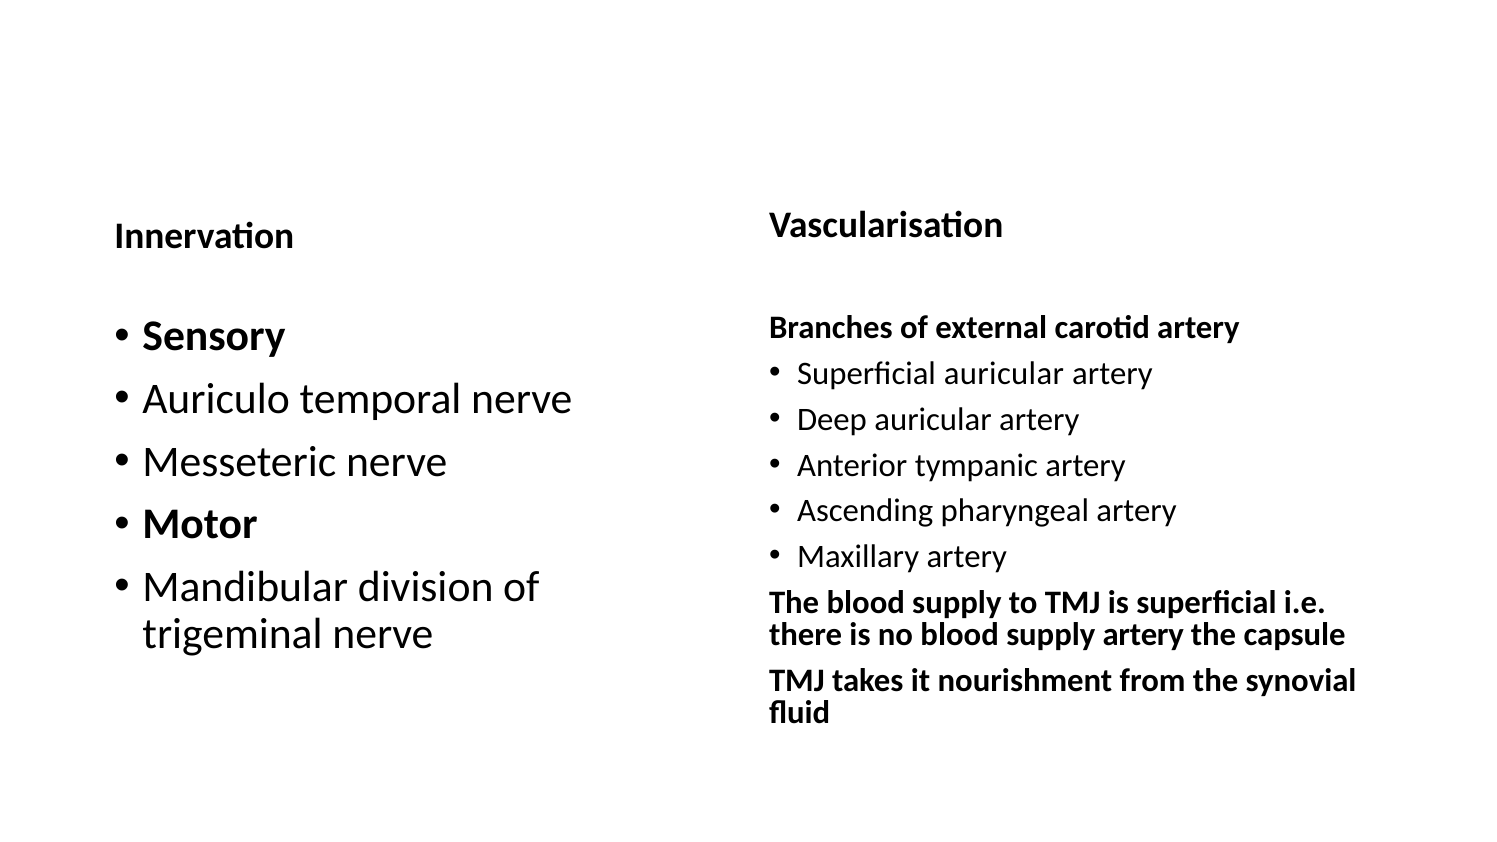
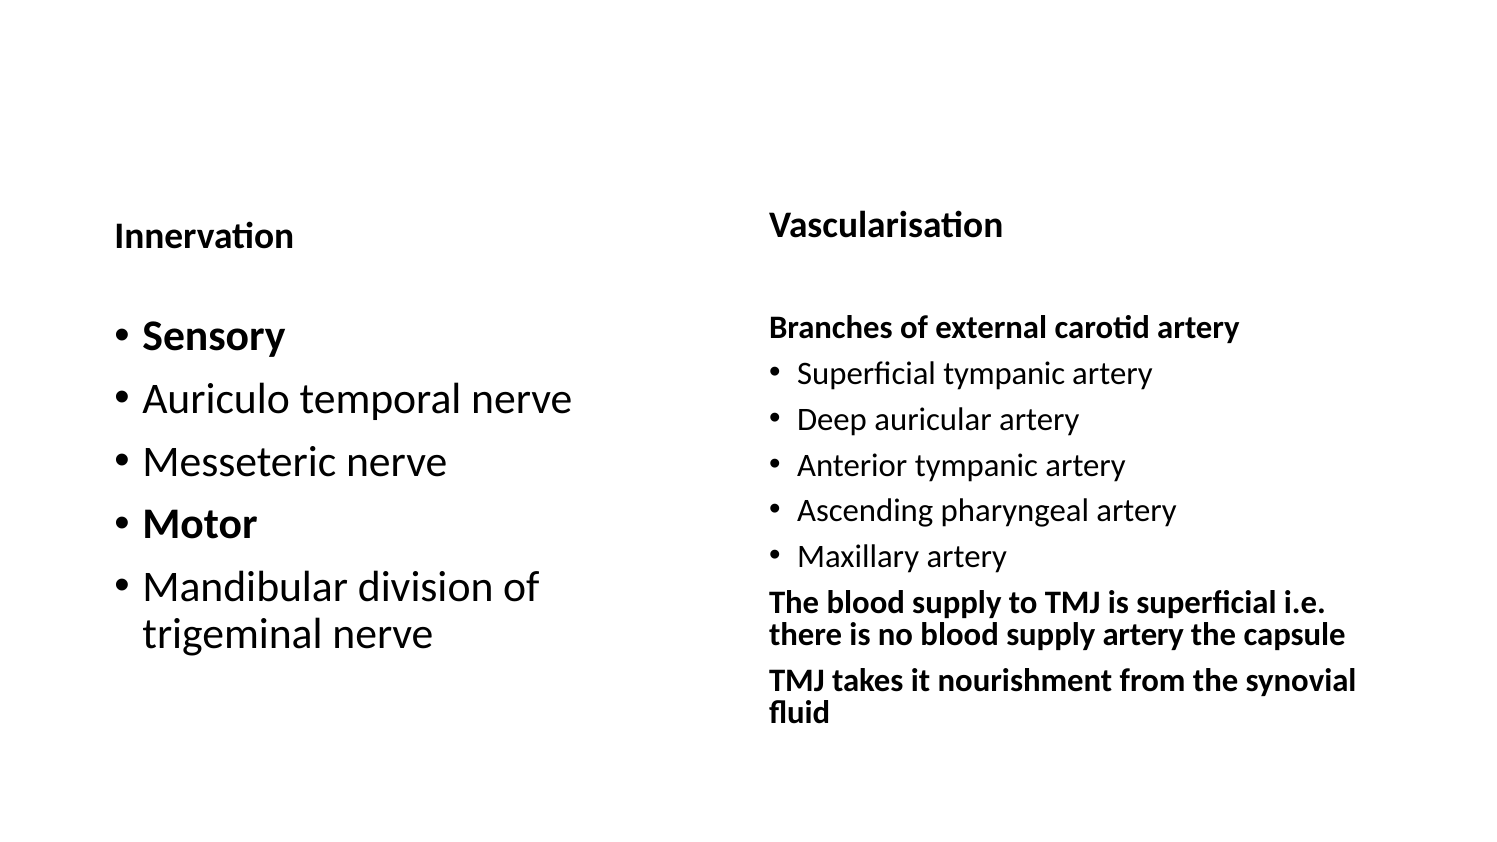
Superficial auricular: auricular -> tympanic (1004, 374)
